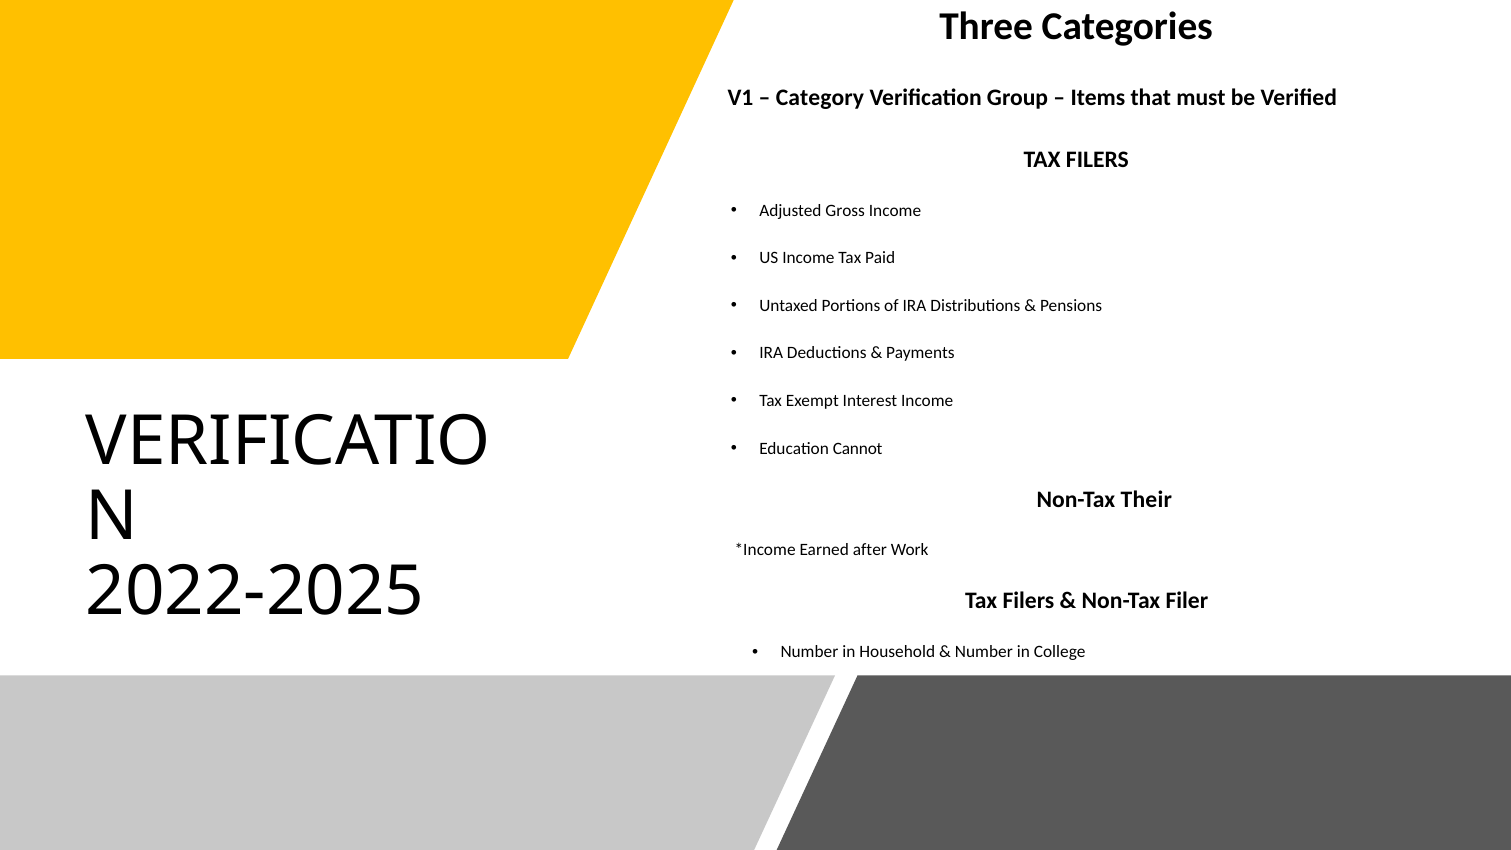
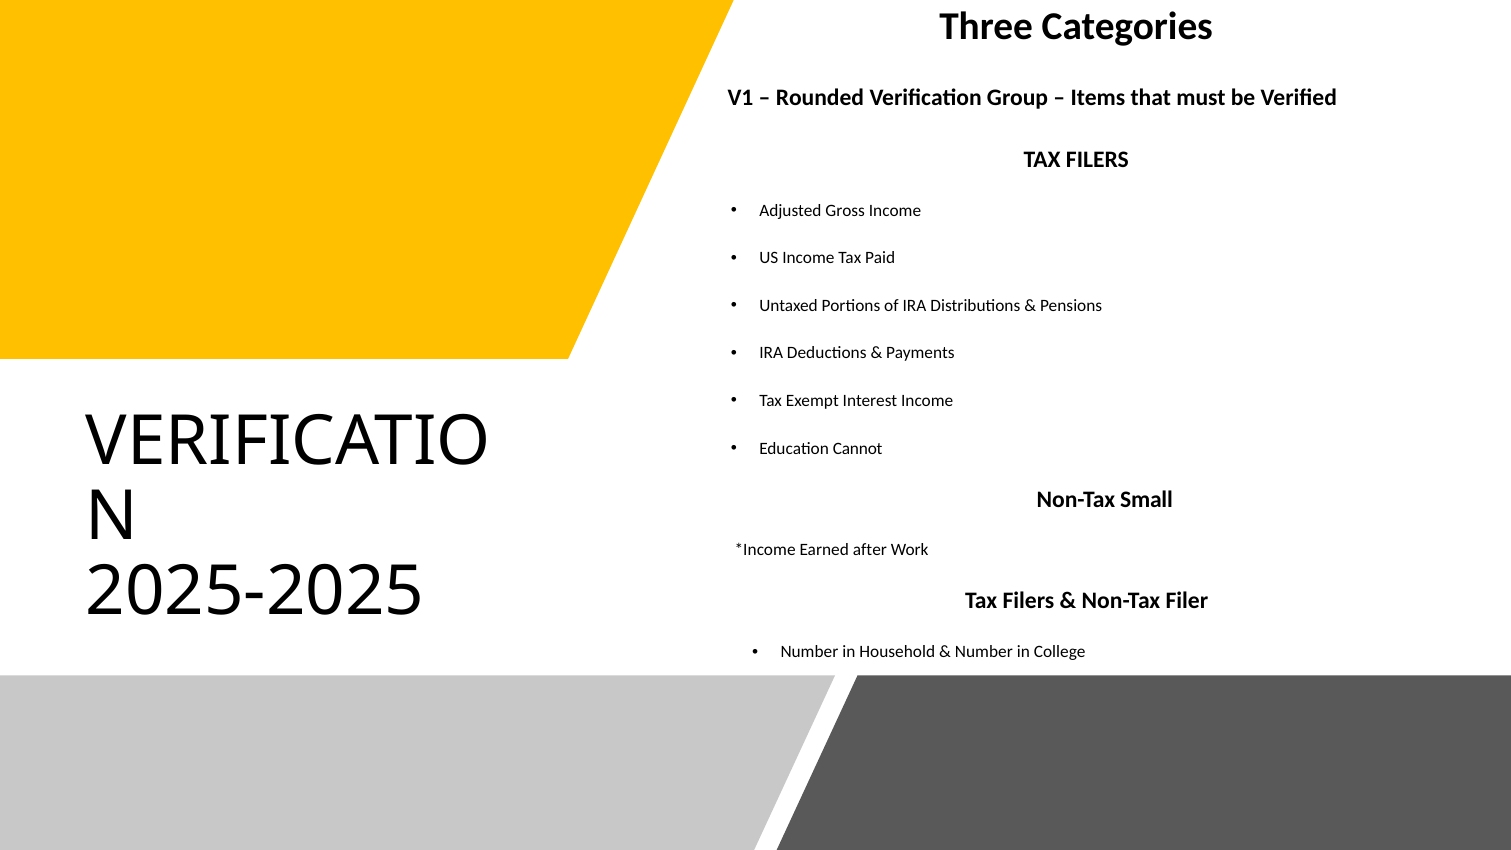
Category: Category -> Rounded (820, 97)
Their: Their -> Small (1147, 499)
2022-2025: 2022-2025 -> 2025-2025 (255, 592)
